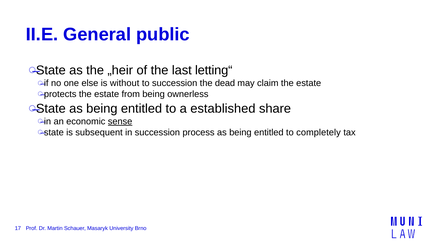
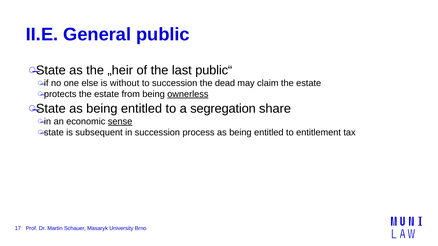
letting“: letting“ -> public“ (214, 70)
ownerless underline: none -> present (188, 94)
established: established -> segregation (223, 109)
completely: completely -> entitlement (319, 133)
